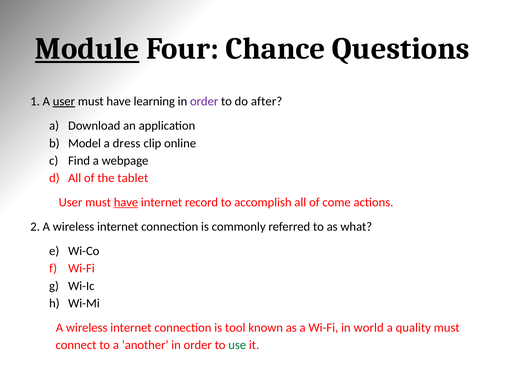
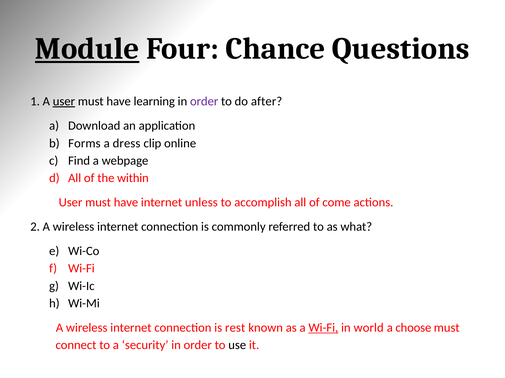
Model: Model -> Forms (84, 143)
tablet: tablet -> within (133, 178)
have underline: present -> none (126, 203)
record: record -> unless (201, 203)
tool: tool -> rest (235, 328)
Wi-Fi underline: none -> present (323, 328)
quality: quality -> choose (413, 328)
another: another -> security (145, 346)
use colour: green -> black (237, 346)
